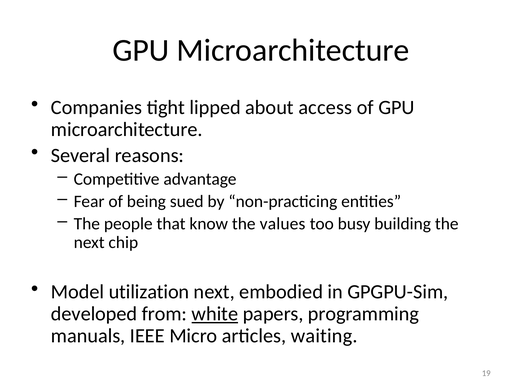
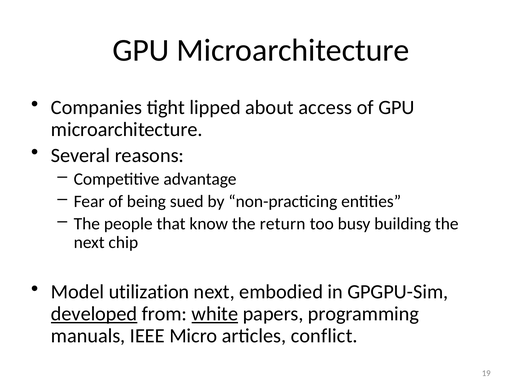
values: values -> return (283, 224)
developed underline: none -> present (94, 314)
waiting: waiting -> conflict (324, 336)
